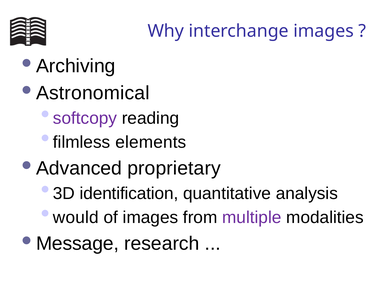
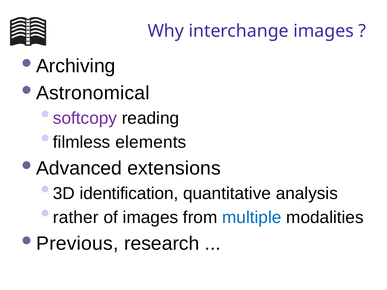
proprietary: proprietary -> extensions (174, 168)
would: would -> rather (76, 218)
multiple colour: purple -> blue (252, 218)
Message: Message -> Previous (77, 244)
